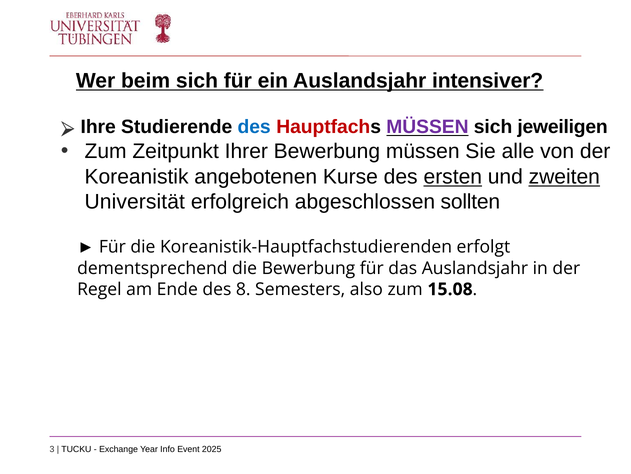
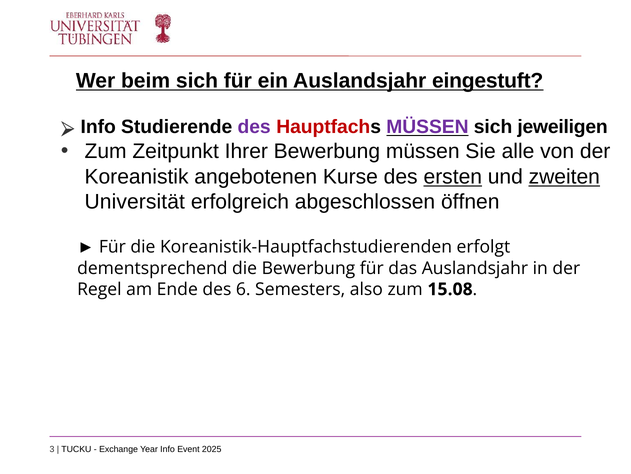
intensiver: intensiver -> eingestuft (488, 81)
Ihre: Ihre -> Info (98, 127)
des colour: blue -> purple (254, 127)
sollten: sollten -> öffnen (470, 202)
8: 8 -> 6 (243, 289)
